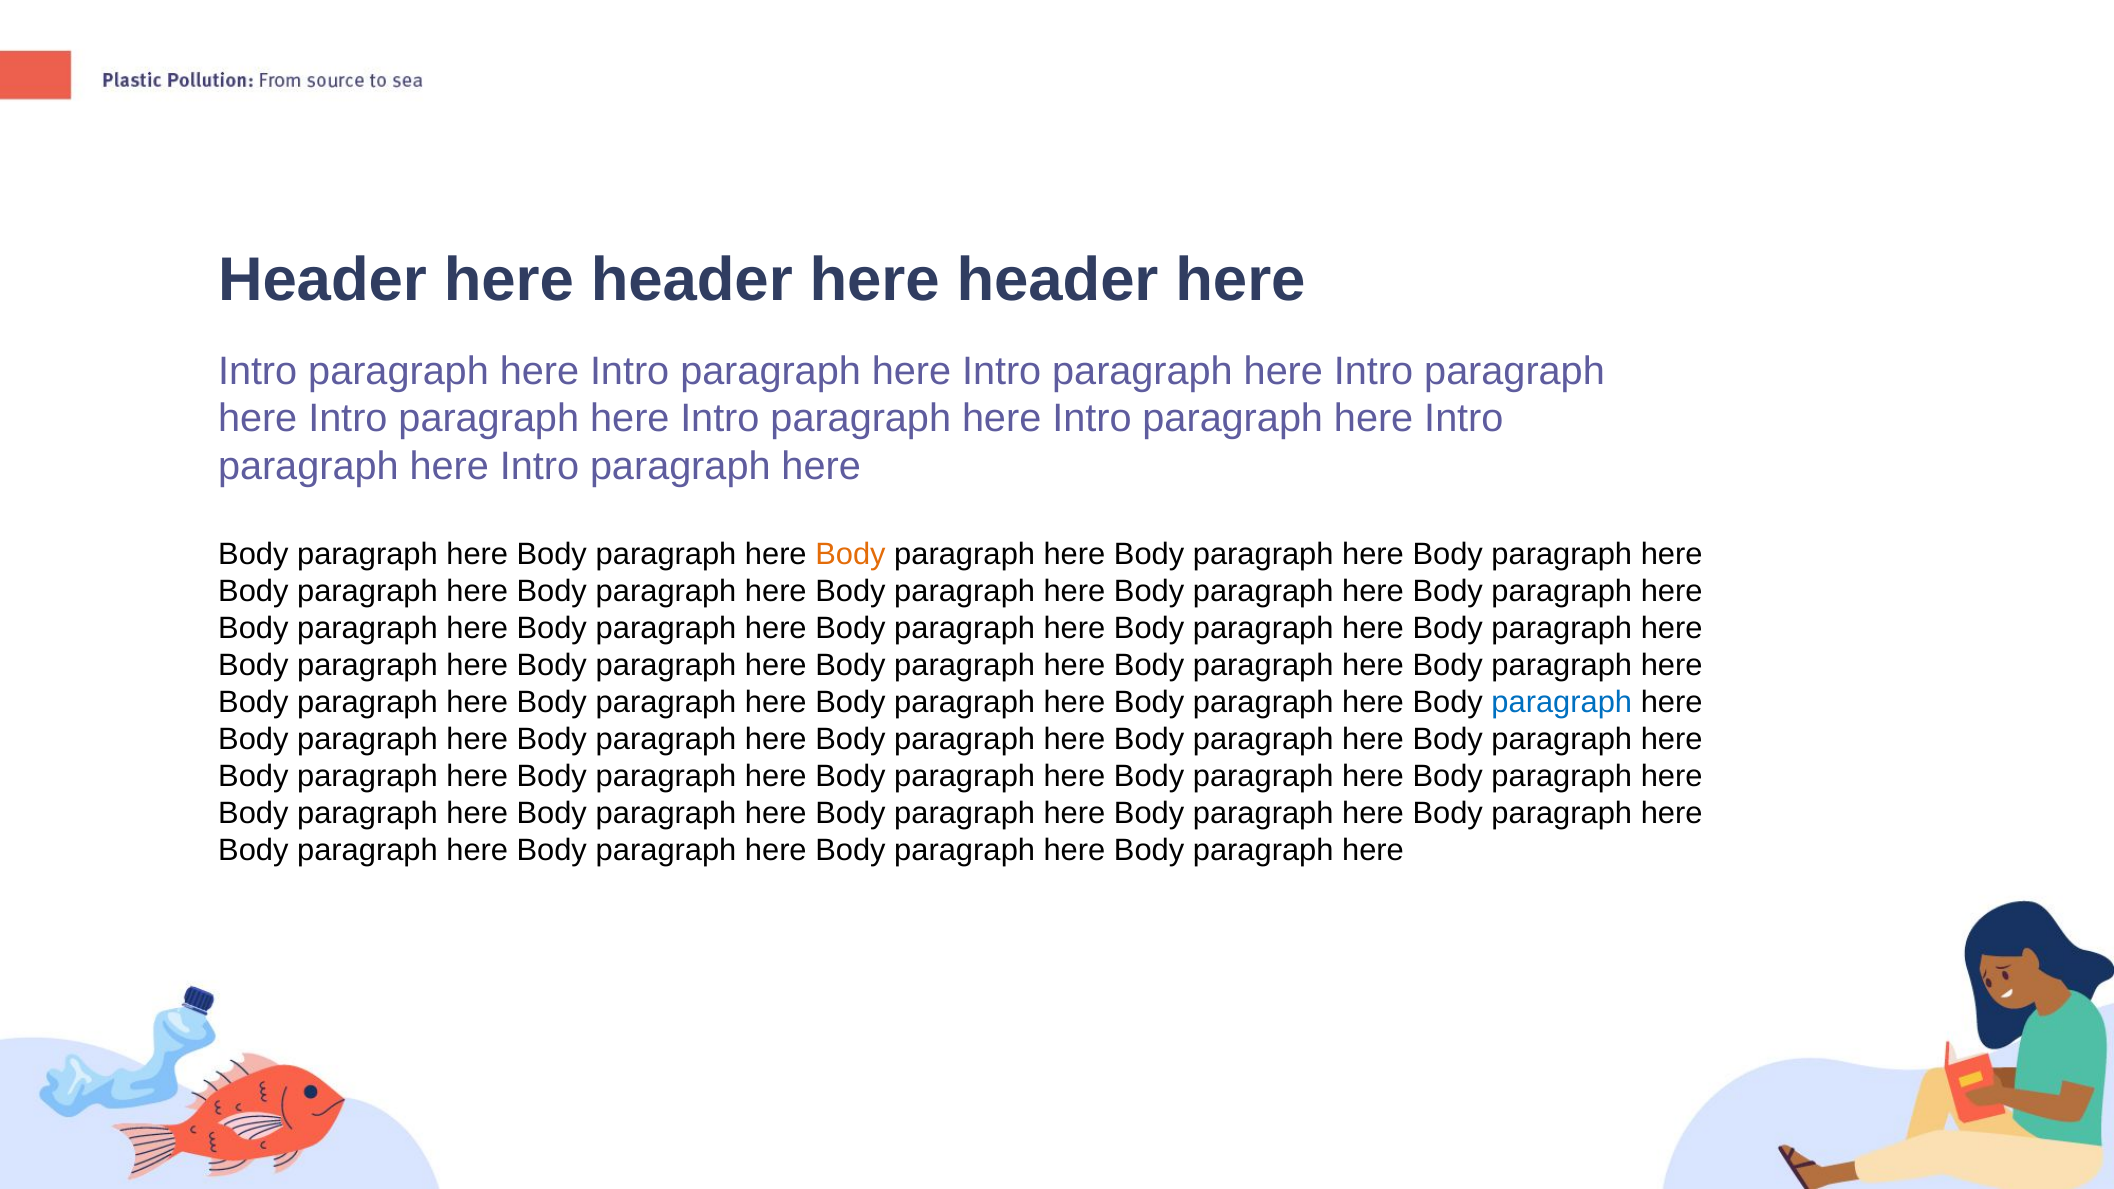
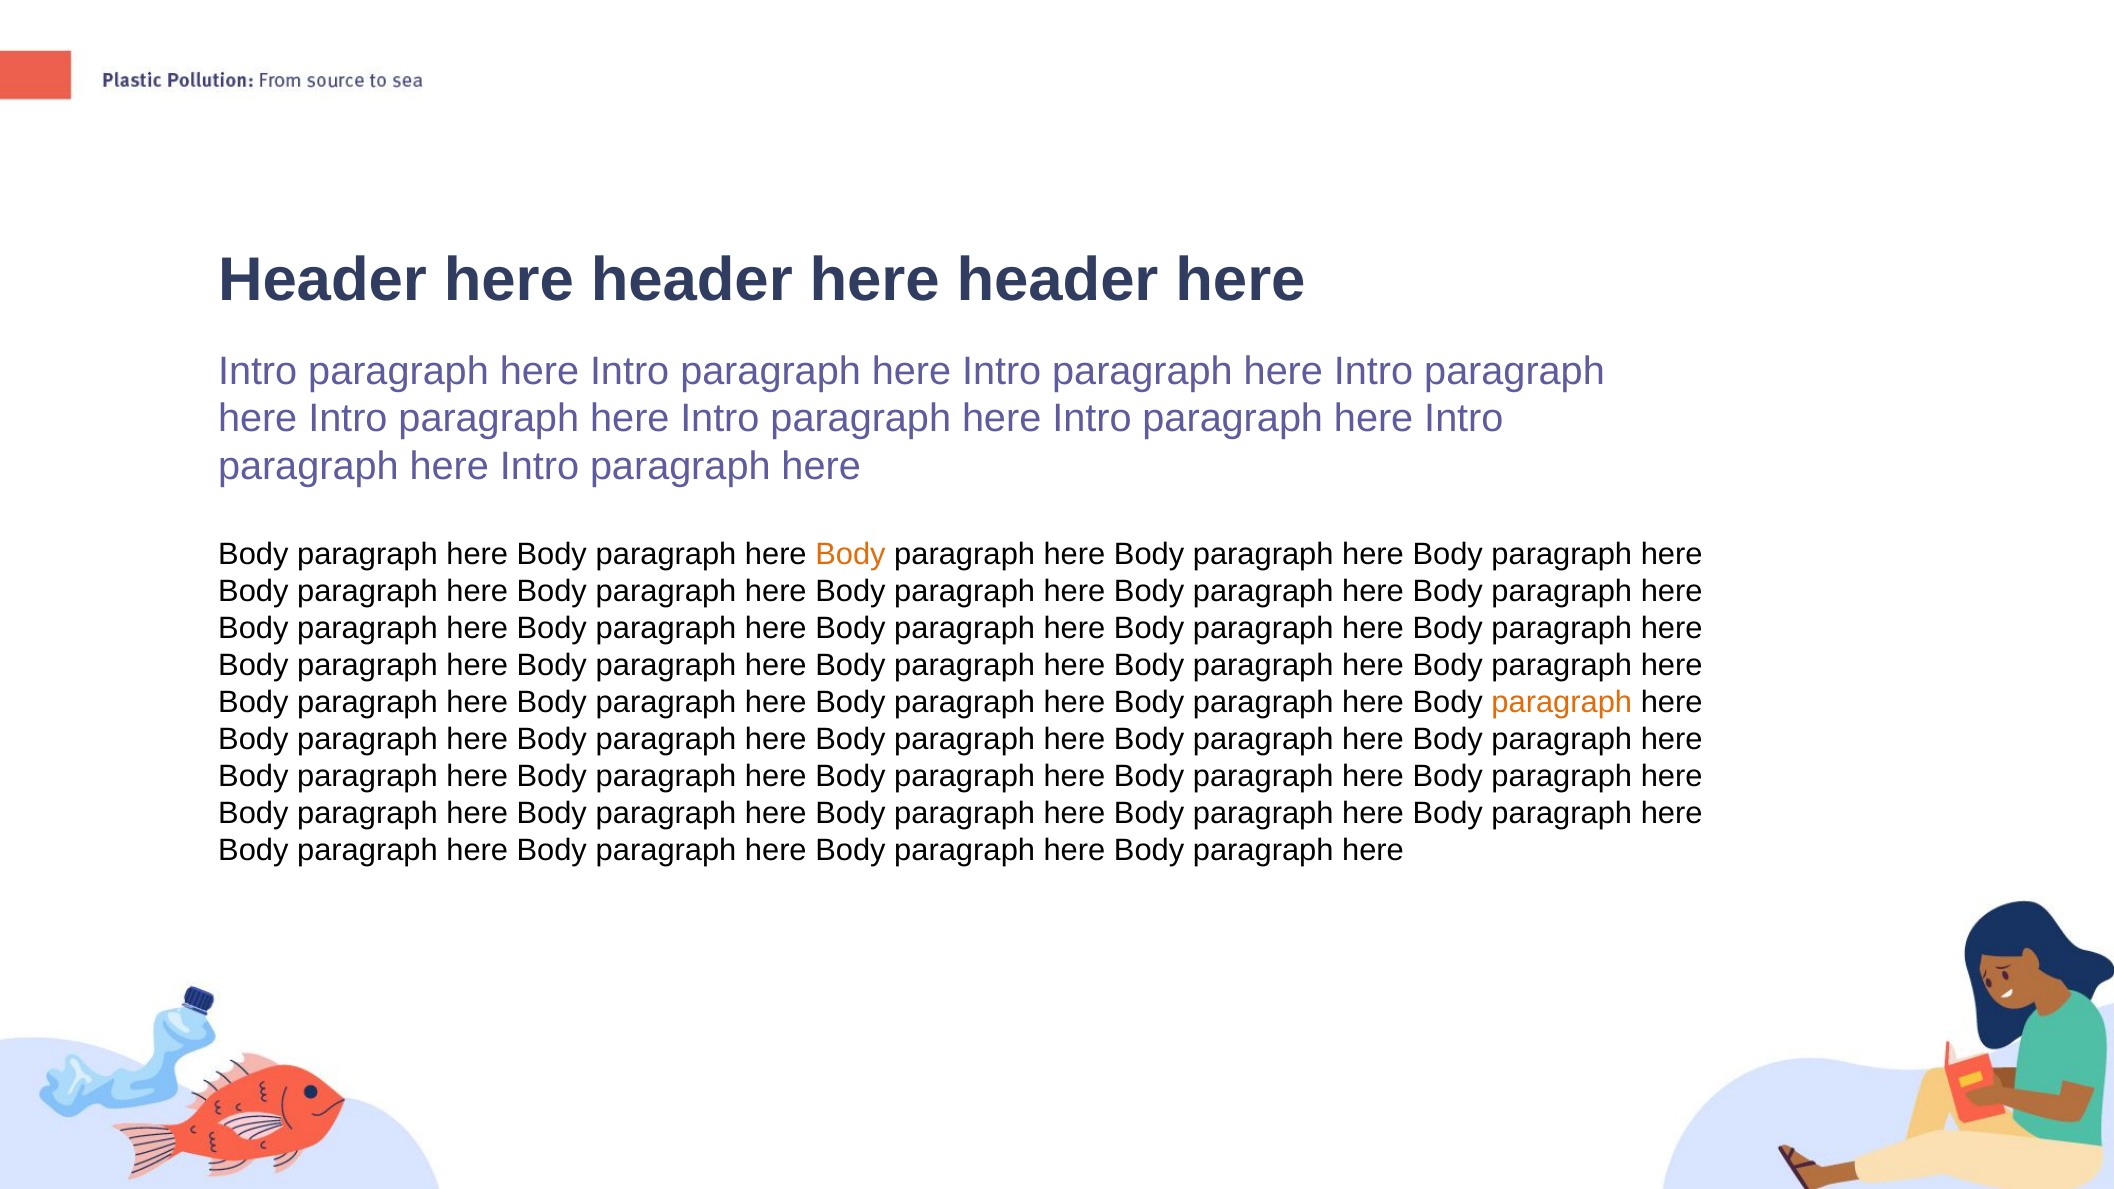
paragraph colour: blue -> orange (1562, 703)
